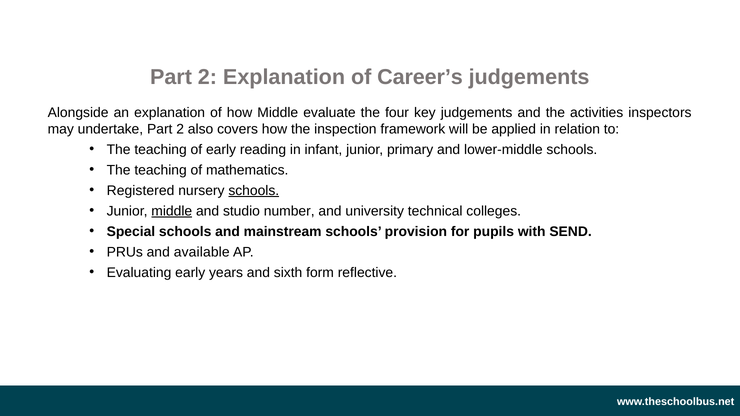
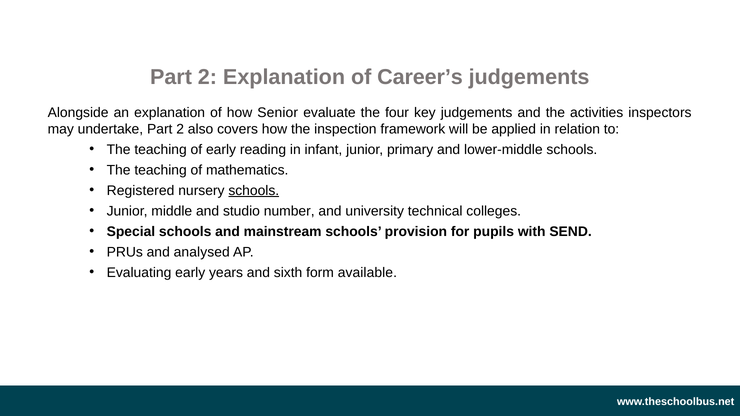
how Middle: Middle -> Senior (278, 112)
middle underline: present -> none (172, 211)
available: available -> analysed (202, 252)
reflective: reflective -> available (367, 273)
